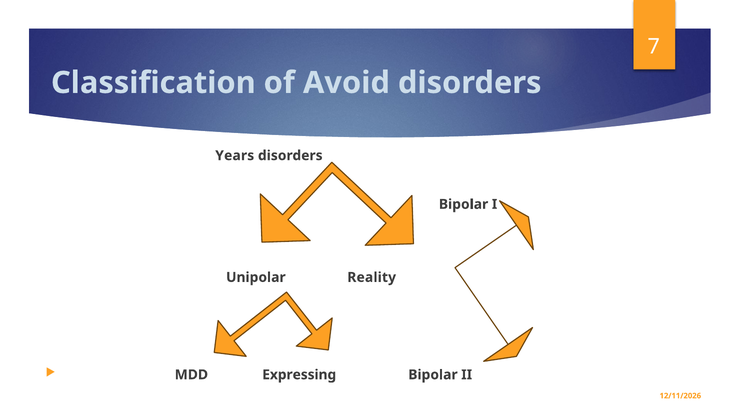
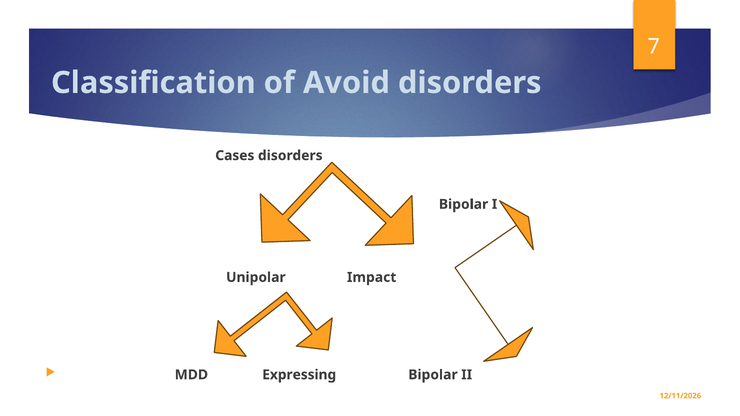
Years: Years -> Cases (235, 156)
Reality: Reality -> Impact (372, 277)
